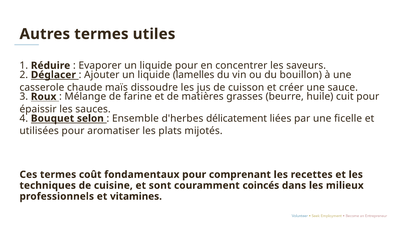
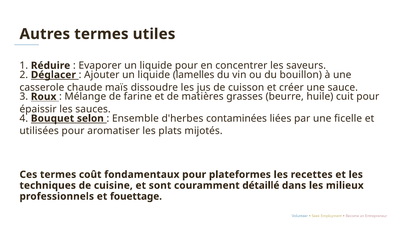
délicatement: délicatement -> contaminées (236, 118)
comprenant: comprenant -> plateformes (240, 174)
coincés: coincés -> détaillé (261, 185)
vitamines: vitamines -> fouettage (136, 196)
